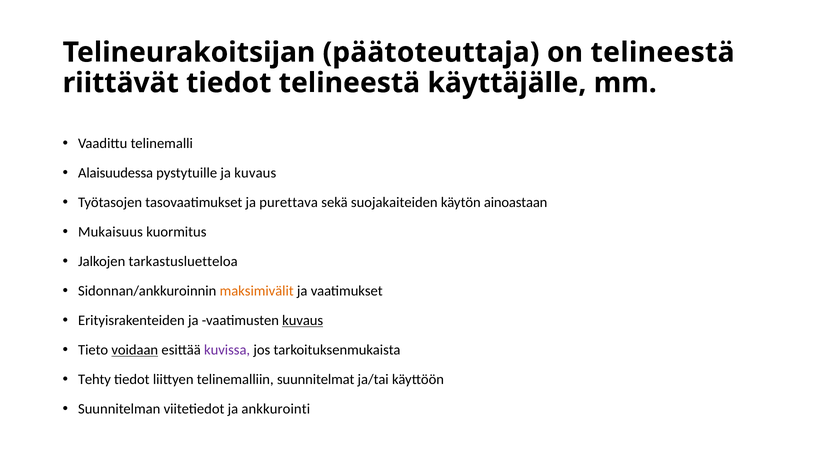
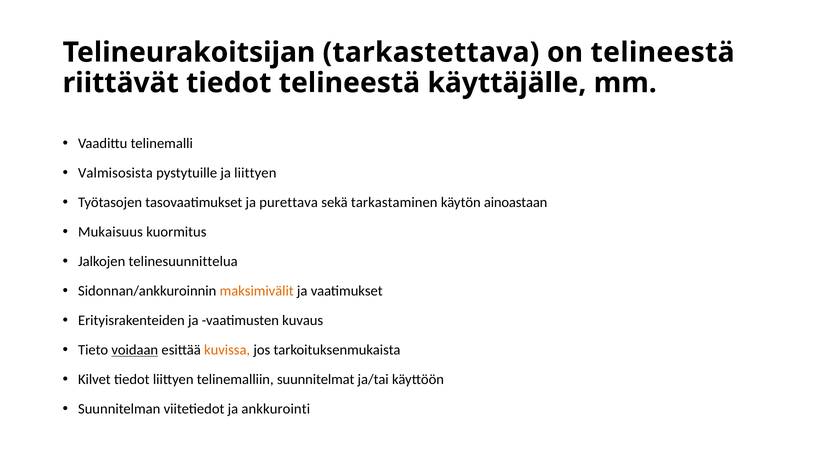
päätoteuttaja: päätoteuttaja -> tarkastettava (431, 52)
Alaisuudessa: Alaisuudessa -> Valmisosista (115, 173)
ja kuvaus: kuvaus -> liittyen (255, 173)
suojakaiteiden: suojakaiteiden -> tarkastaminen (394, 203)
tarkastusluetteloa: tarkastusluetteloa -> telinesuunnittelua (183, 262)
kuvaus underline: present -> none (303, 321)
kuvissa colour: purple -> orange (227, 350)
Tehty: Tehty -> Kilvet (94, 380)
